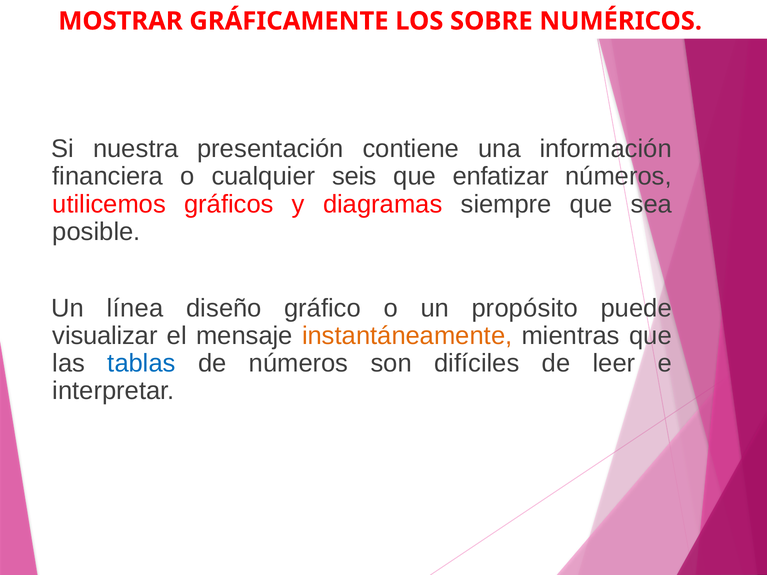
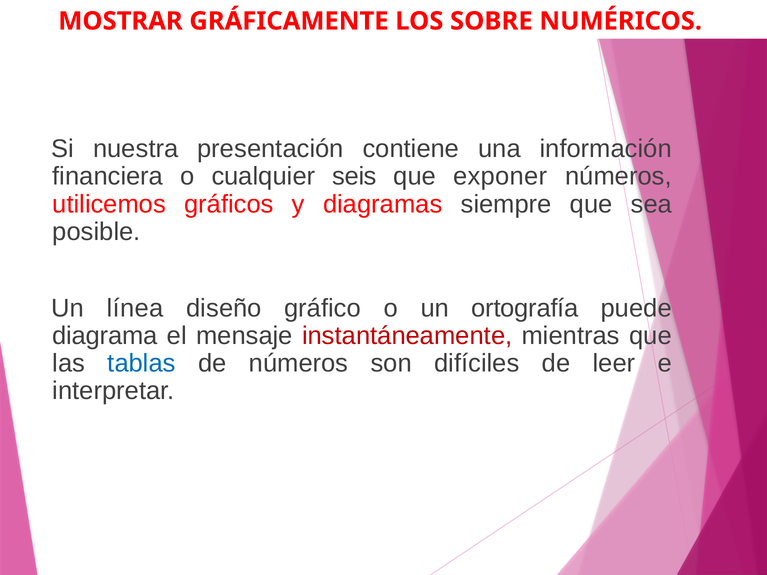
enfatizar: enfatizar -> exponer (500, 177)
propósito: propósito -> ortografía (525, 308)
visualizar: visualizar -> diagrama (105, 336)
instantáneamente colour: orange -> red (407, 336)
